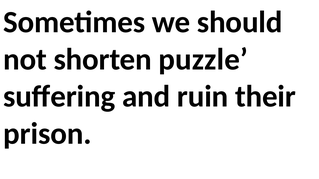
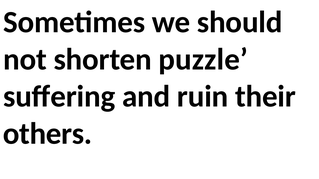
prison: prison -> others (48, 134)
